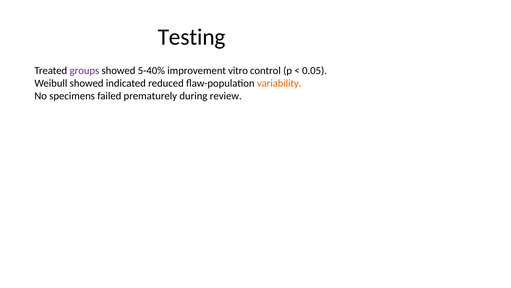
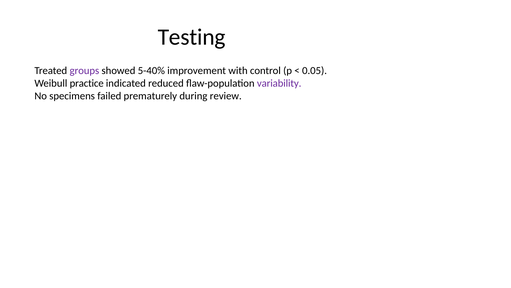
vitro: vitro -> with (238, 70)
Weibull showed: showed -> practice (87, 83)
variability colour: orange -> purple (279, 83)
